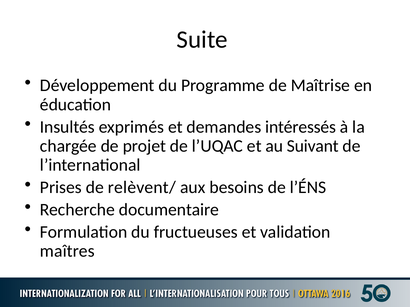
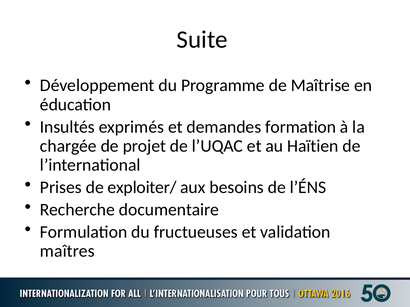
intéressés: intéressés -> formation (301, 127)
Suivant: Suivant -> Haïtien (313, 146)
relèvent/: relèvent/ -> exploiter/ (142, 188)
